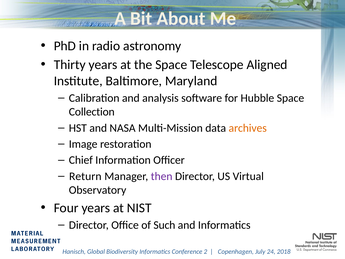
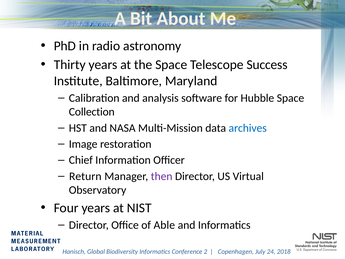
Aligned: Aligned -> Success (267, 65)
archives colour: orange -> blue (248, 128)
Such: Such -> Able (164, 225)
